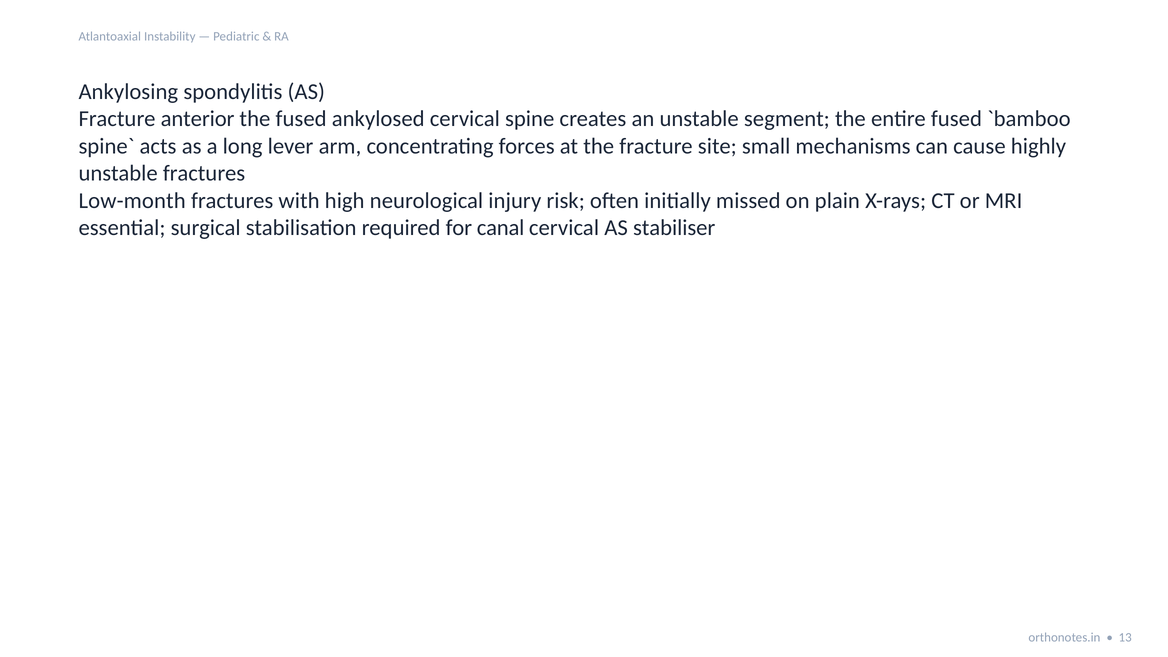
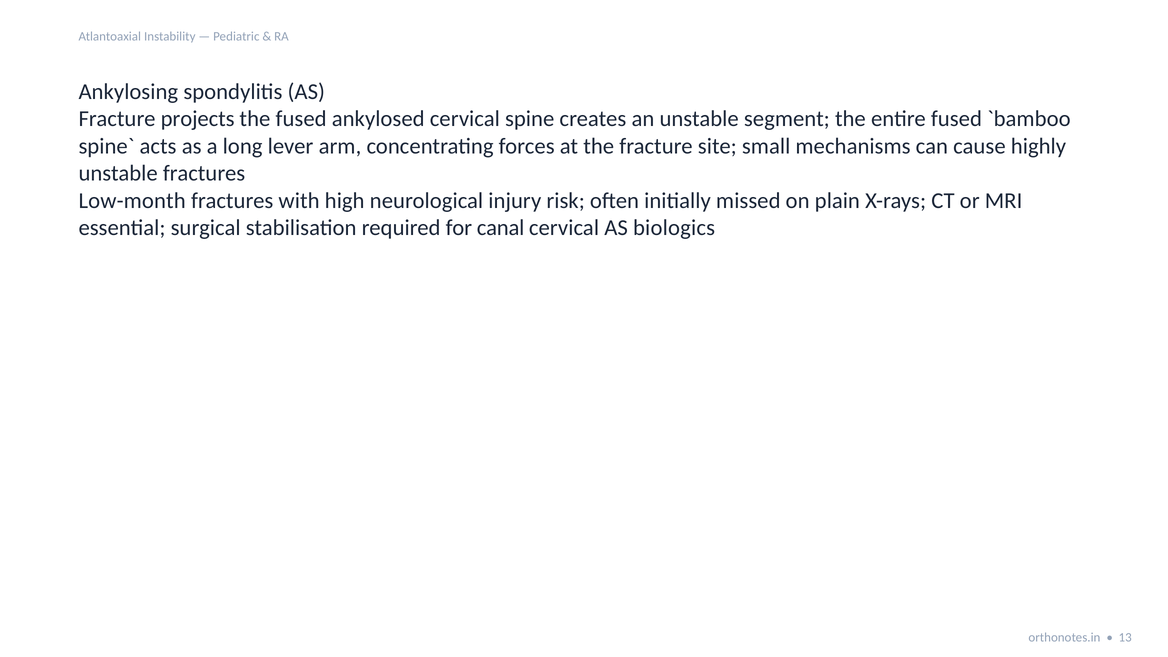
anterior: anterior -> projects (198, 119)
stabiliser: stabiliser -> biologics (674, 228)
